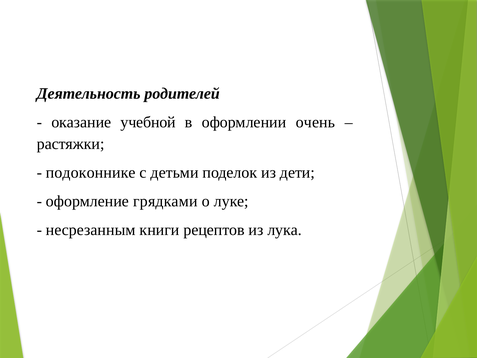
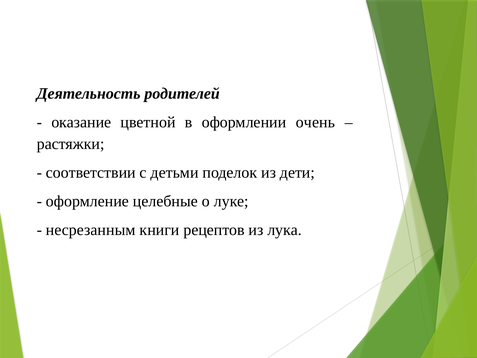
учебной: учебной -> цветной (148, 122)
подоконнике: подоконнике -> соответствии (91, 172)
грядками: грядками -> целебные (165, 201)
